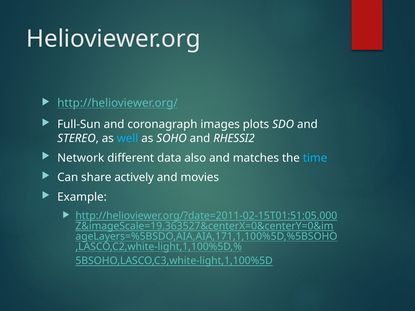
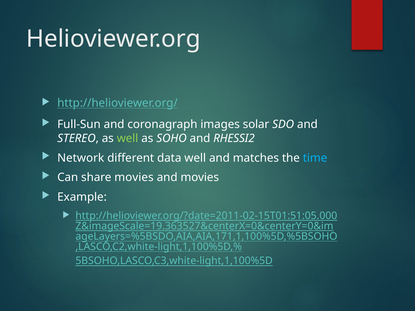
plots: plots -> solar (256, 125)
well colour: light blue -> light green (128, 138)
data also: also -> well (195, 158)
share actively: actively -> movies (134, 178)
